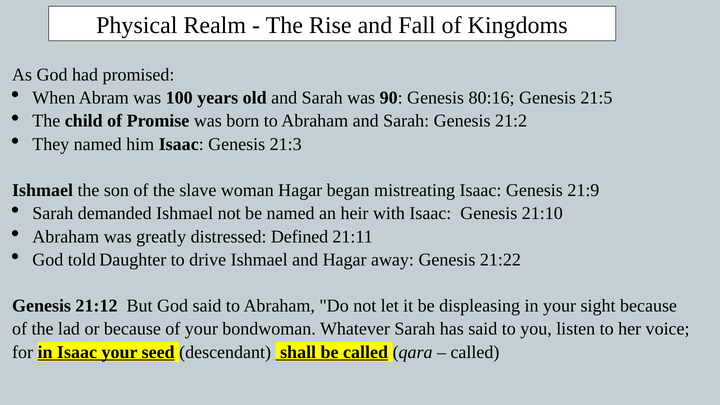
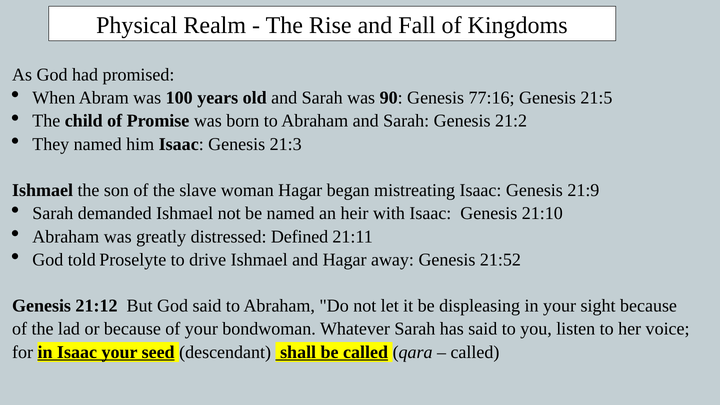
80:16: 80:16 -> 77:16 (492, 98)
Daughter: Daughter -> Proselyte (133, 260)
21:22: 21:22 -> 21:52 (500, 260)
